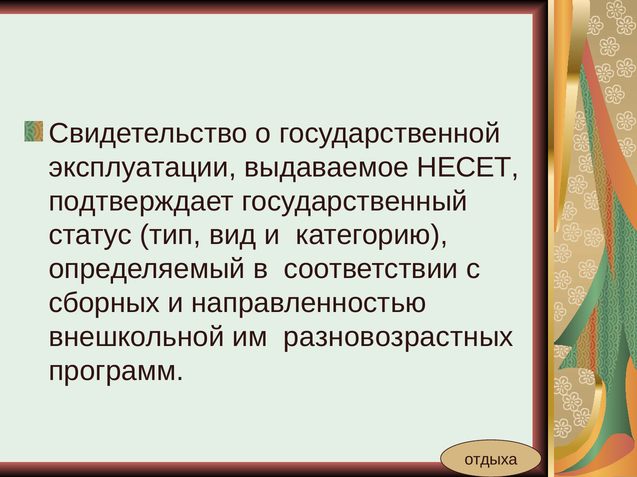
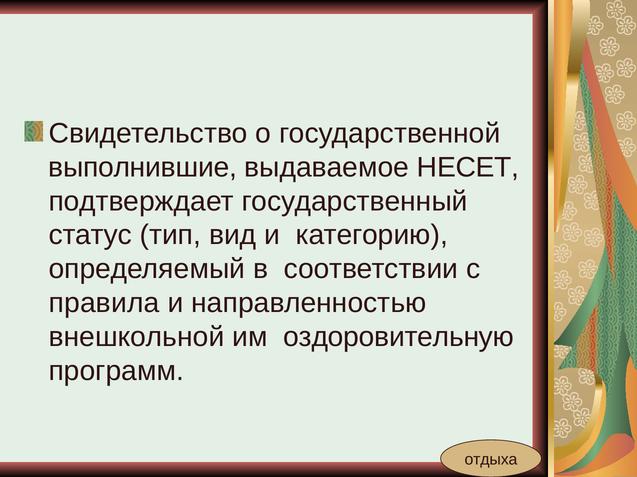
эксплуатации: эксплуатации -> выполнившие (143, 168)
сборных: сборных -> правила (104, 303)
разновозрастных: разновозрастных -> оздоровительную (399, 337)
